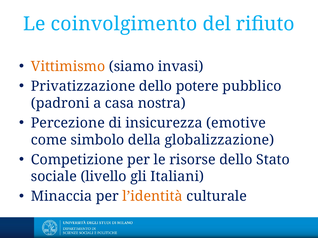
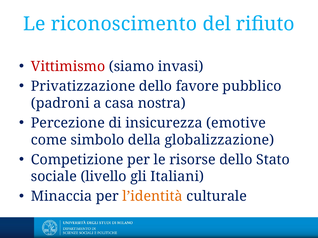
coinvolgimento: coinvolgimento -> riconoscimento (124, 24)
Vittimismo colour: orange -> red (68, 67)
potere: potere -> favore (197, 86)
